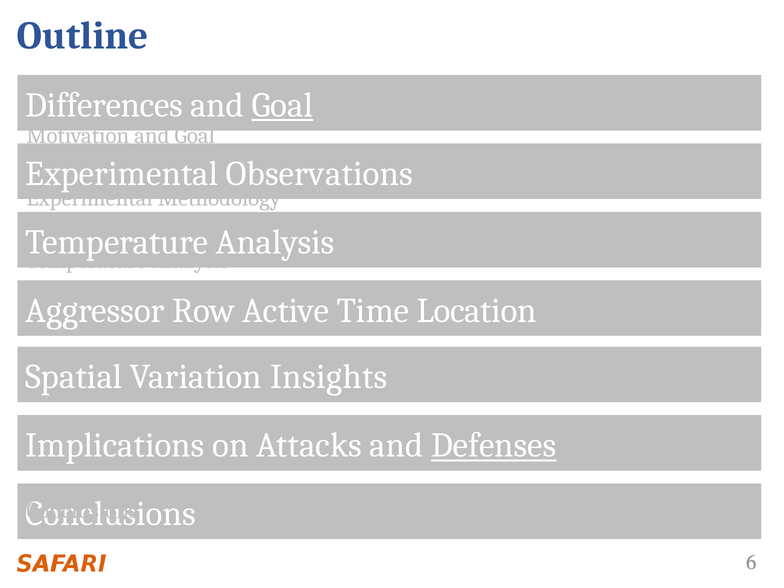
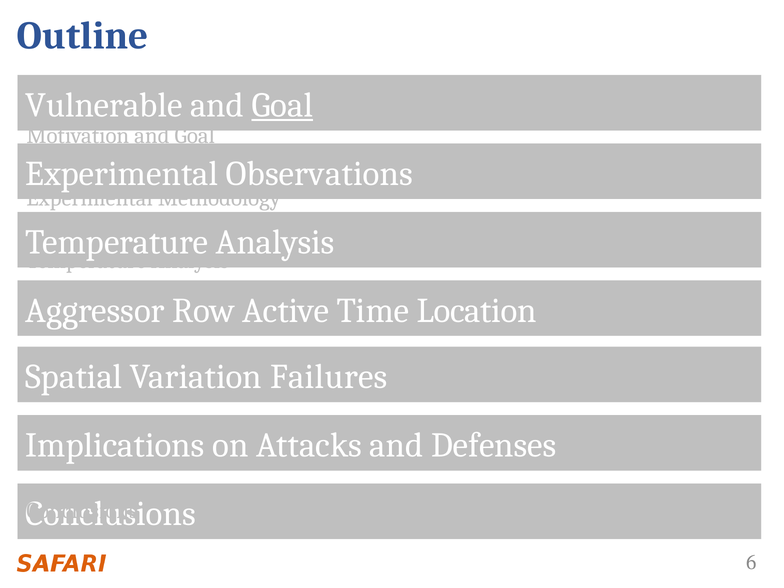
Differences: Differences -> Vulnerable (104, 105)
Insights: Insights -> Failures (329, 377)
Defenses underline: present -> none (494, 445)
